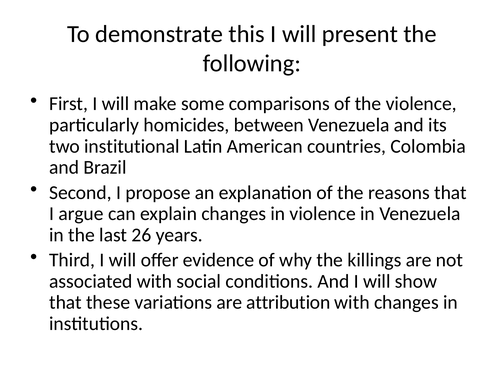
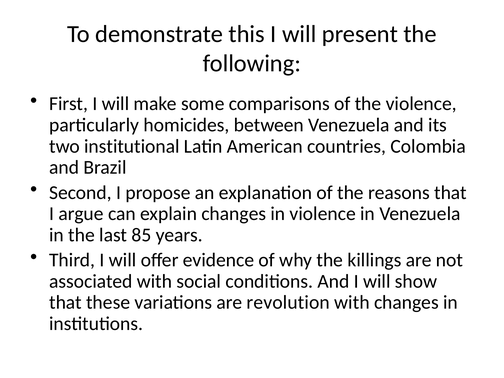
26: 26 -> 85 (141, 235)
attribution: attribution -> revolution (288, 302)
